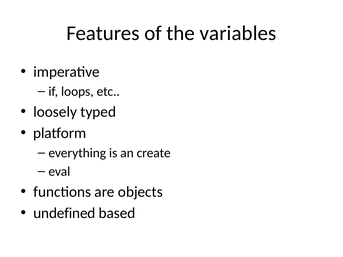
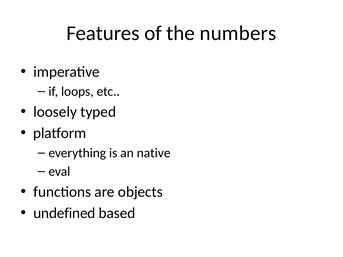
variables: variables -> numbers (238, 33)
create: create -> native (154, 153)
